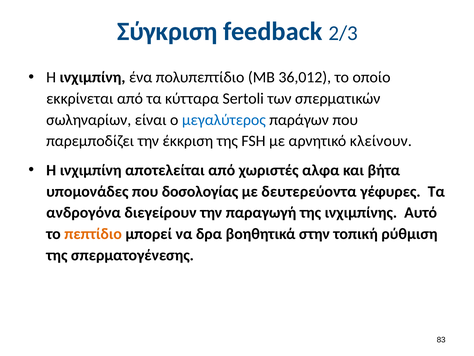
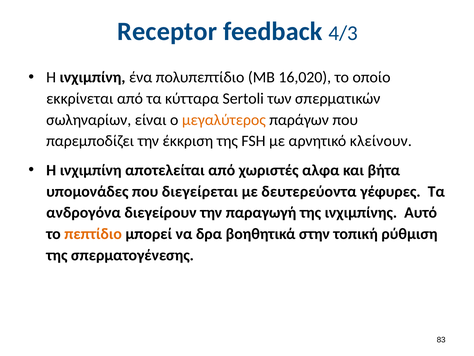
Σύγκριση: Σύγκριση -> Receptor (167, 31)
2/3: 2/3 -> 4/3 (343, 33)
36,012: 36,012 -> 16,020 (305, 77)
μεγαλύτερος colour: blue -> orange (224, 120)
δοσολογίας: δοσολογίας -> διεγείρεται (200, 191)
